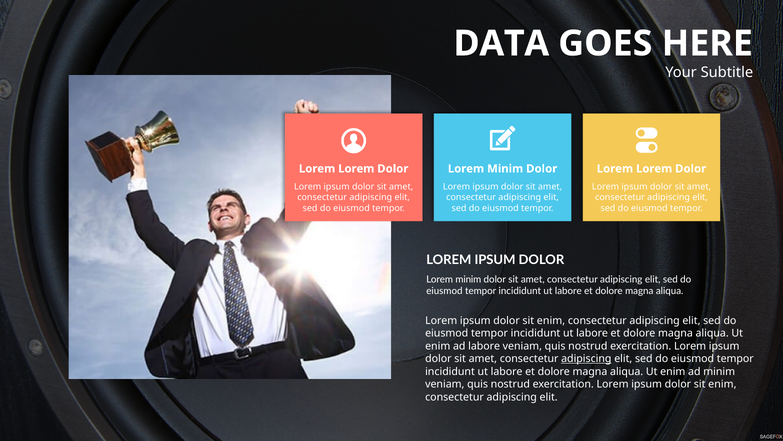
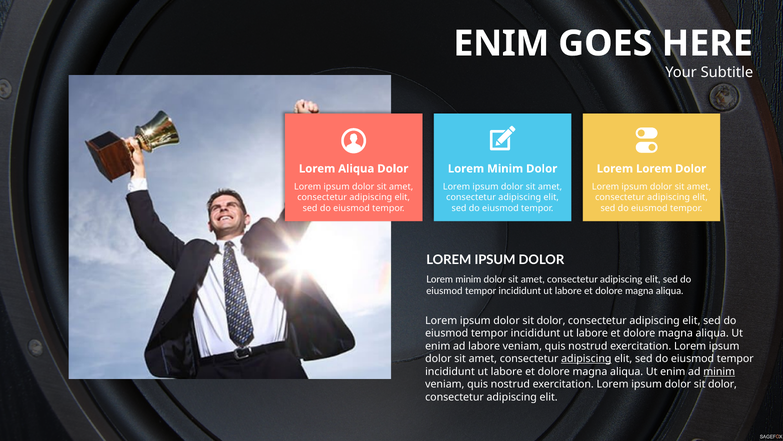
DATA: DATA -> ENIM (501, 43)
Lorem: Lorem -> Aliqua (356, 168)
enim: enim -> dolor (551, 320)
minim underline: none -> present (719, 371)
enim: enim -> dolor (722, 384)
